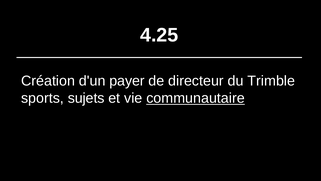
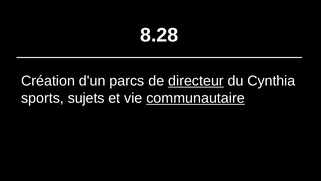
4.25: 4.25 -> 8.28 (159, 35)
payer: payer -> parcs (127, 81)
directeur underline: none -> present (196, 81)
Trimble: Trimble -> Cynthia (271, 81)
